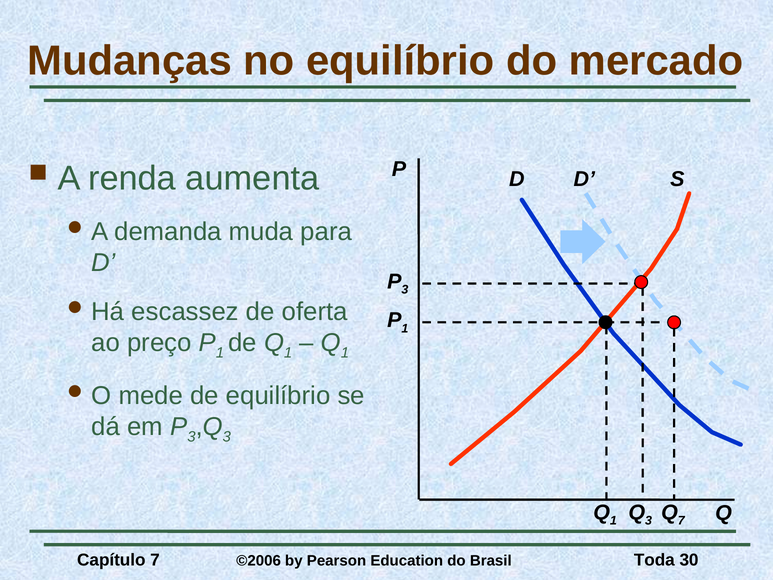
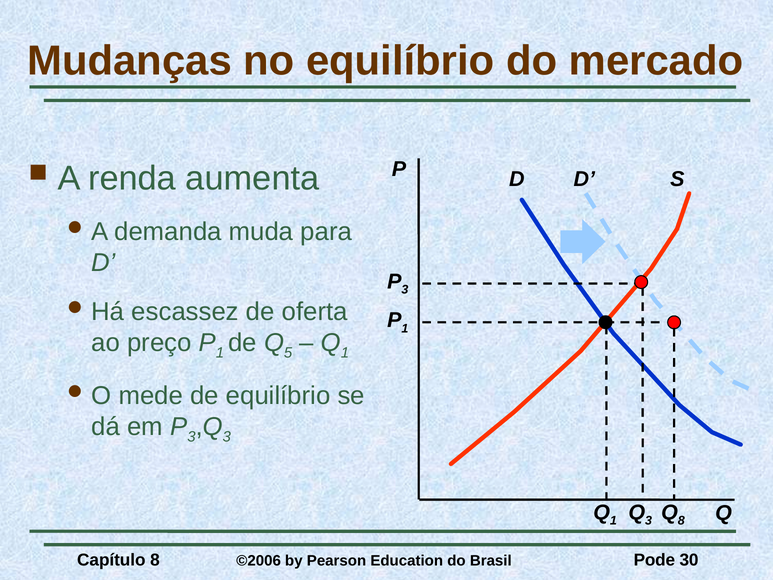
de Q 1: 1 -> 5 (288, 353)
Q 7: 7 -> 8 (681, 521)
Capítulo 7: 7 -> 8 (155, 560)
Toda: Toda -> Pode (654, 560)
